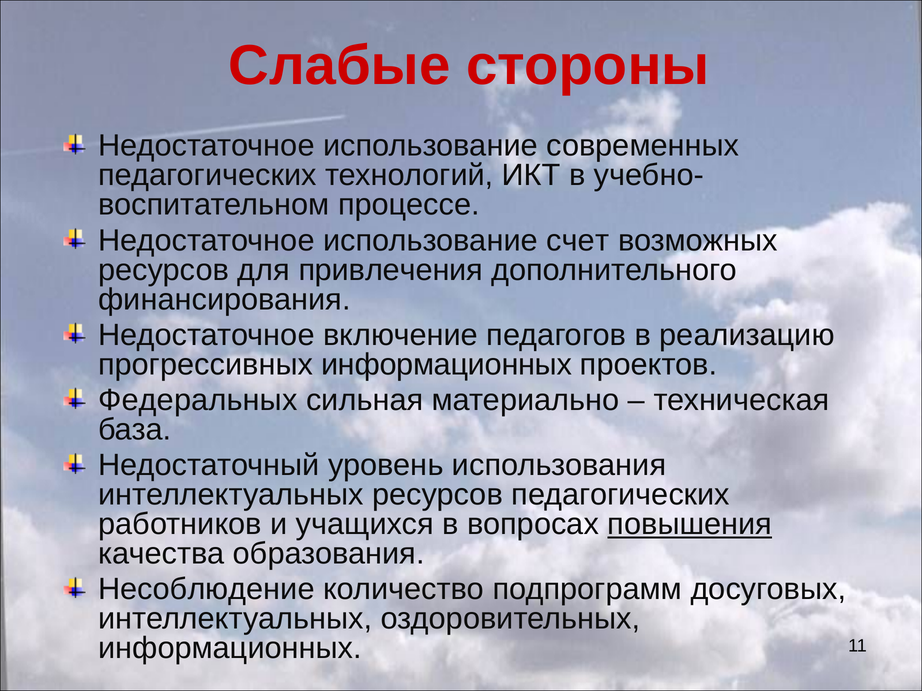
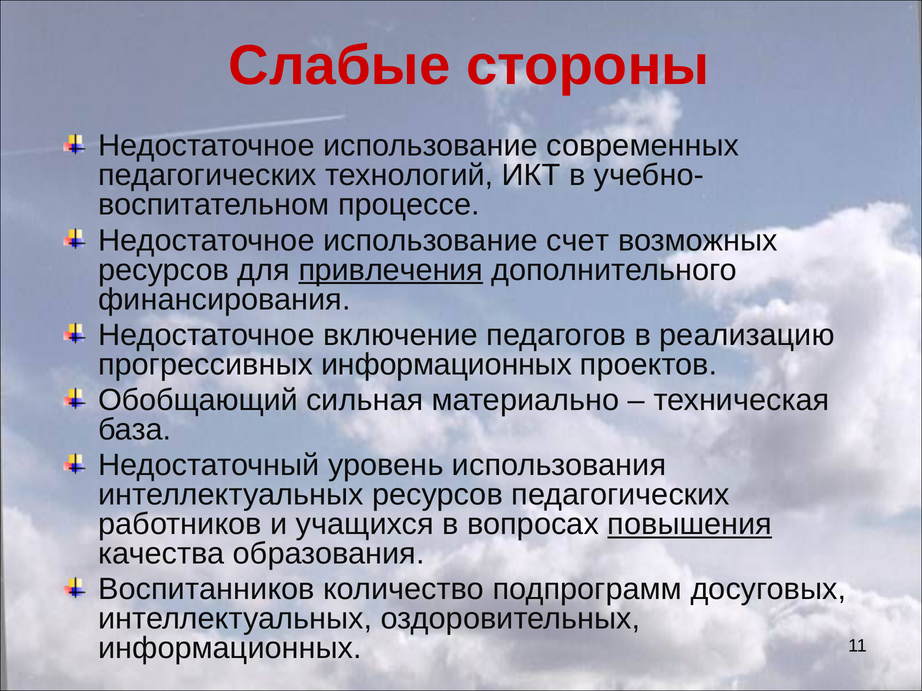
привлечения underline: none -> present (391, 270)
Федеральных: Федеральных -> Обобщающий (198, 400)
Несоблюдение: Несоблюдение -> Воспитанников (206, 590)
